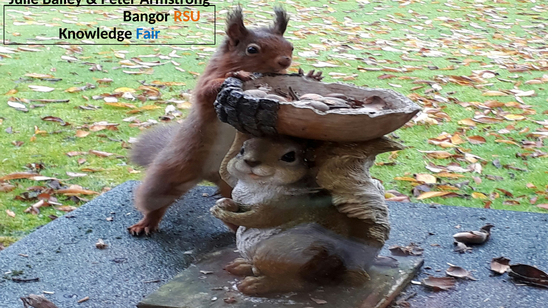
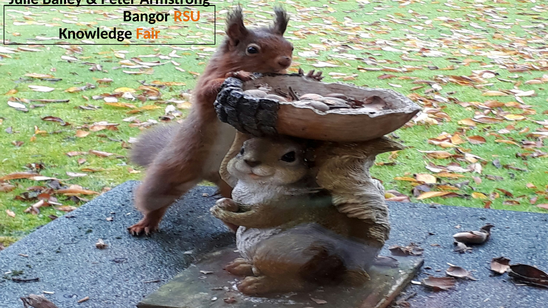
Fair colour: blue -> orange (148, 34)
